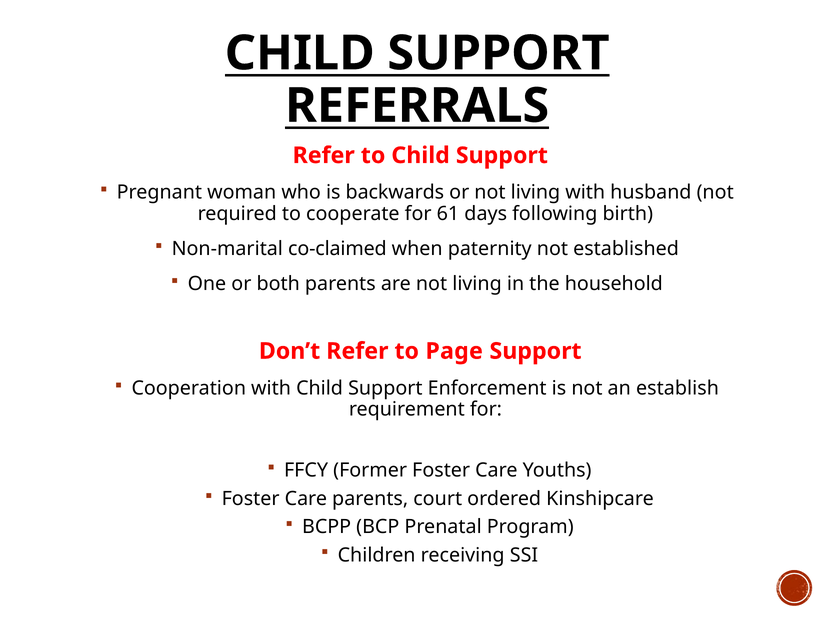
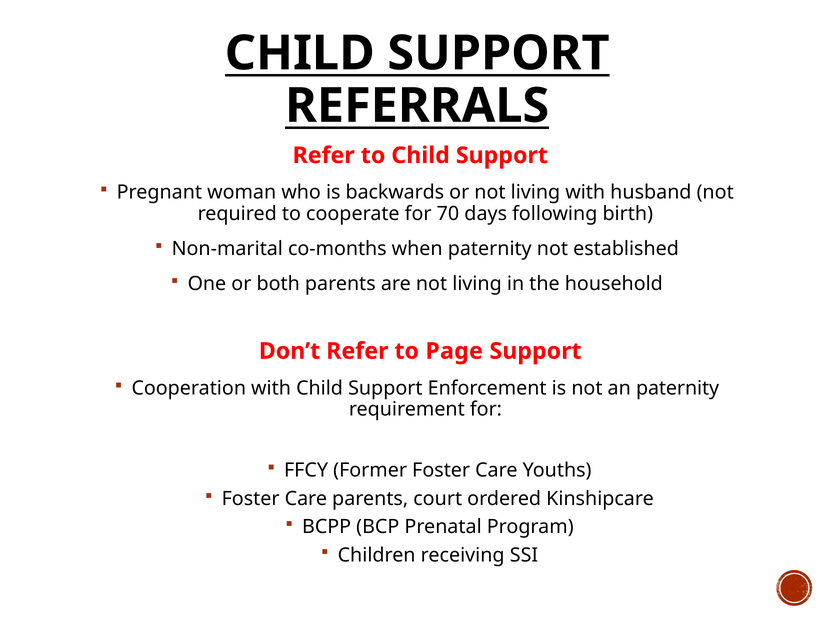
61: 61 -> 70 (448, 214)
co-claimed: co-claimed -> co-months (337, 249)
an establish: establish -> paternity (678, 388)
